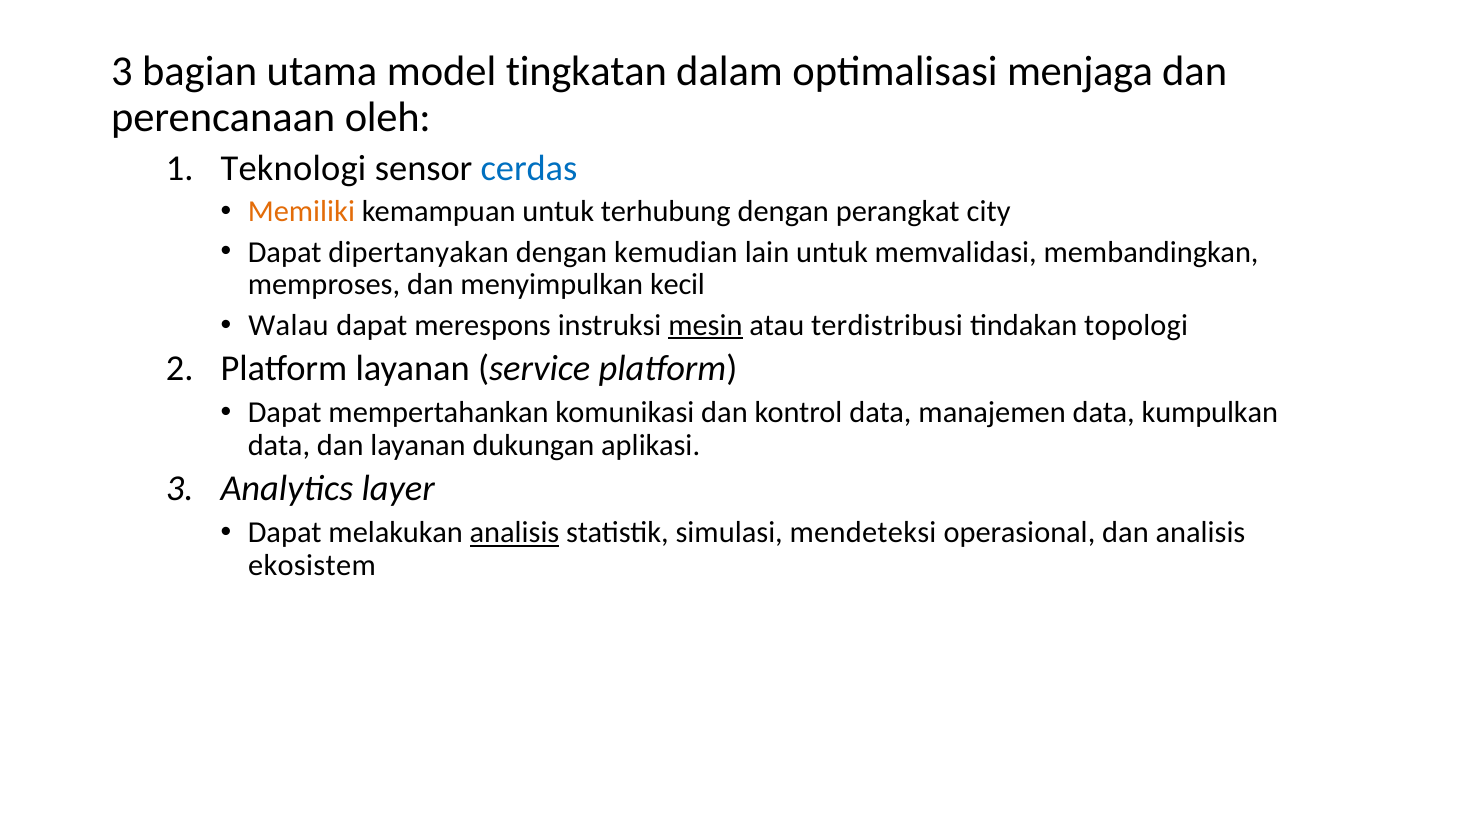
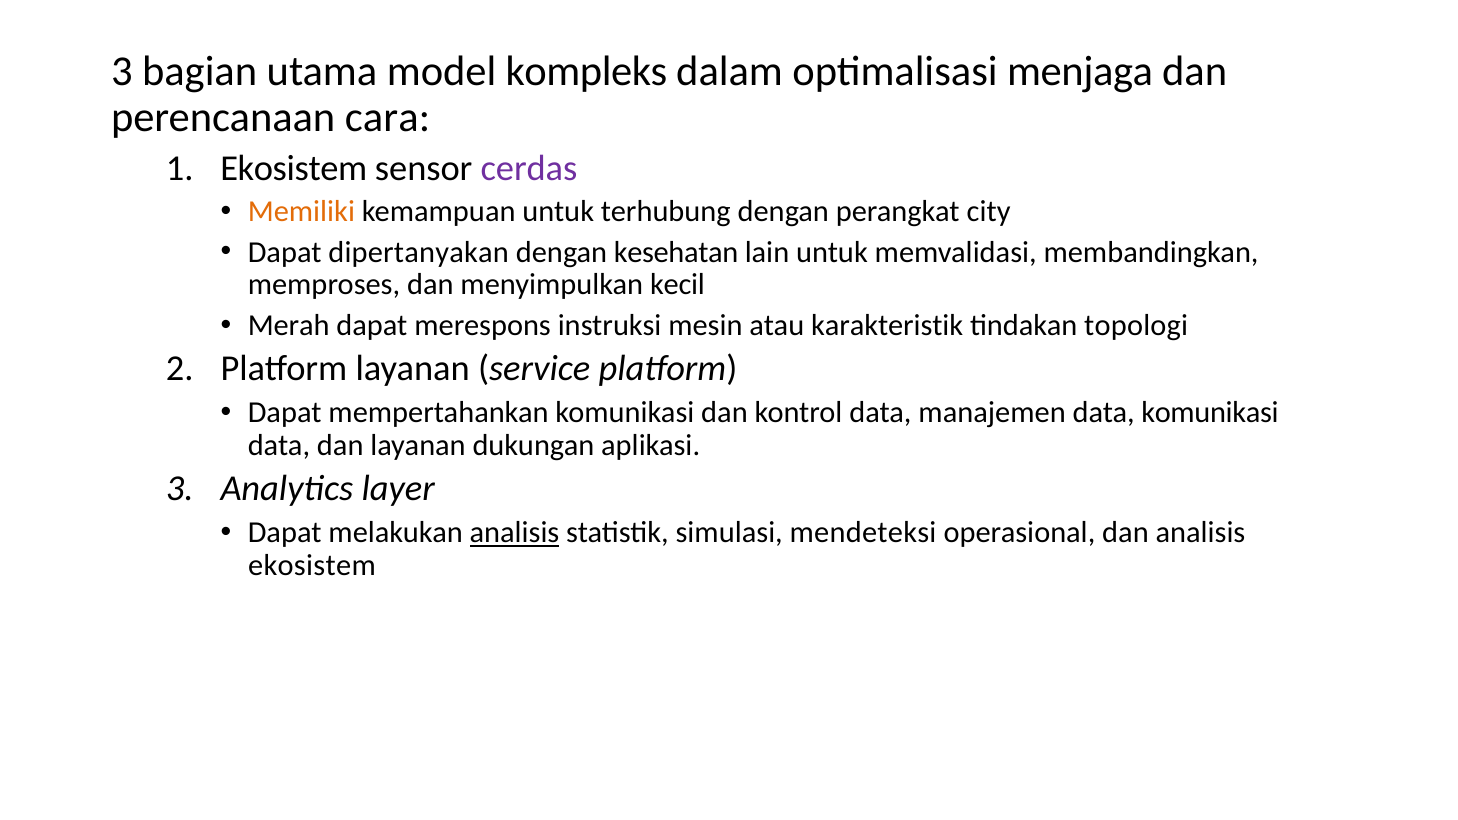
tingkatan: tingkatan -> kompleks (586, 72)
oleh: oleh -> cara (388, 118)
Teknologi: Teknologi -> Ekosistem (294, 168)
cerdas colour: blue -> purple (529, 168)
kemudian: kemudian -> kesehatan (676, 252)
Walau: Walau -> Merah (289, 325)
mesin underline: present -> none (705, 325)
terdistribusi: terdistribusi -> karakteristik (887, 325)
data kumpulkan: kumpulkan -> komunikasi (1210, 413)
